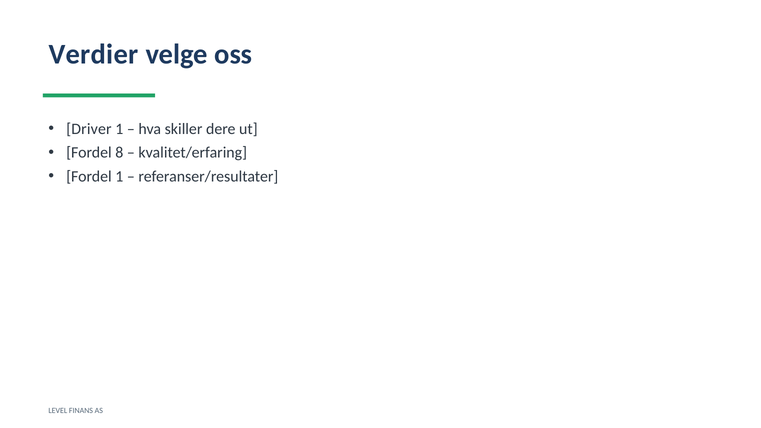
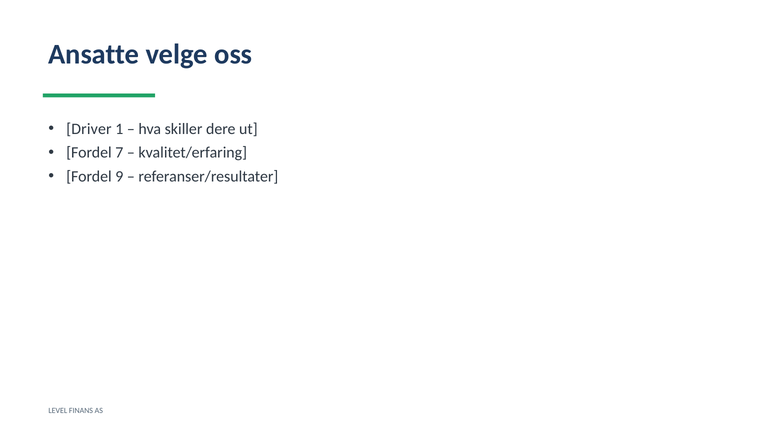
Verdier: Verdier -> Ansatte (94, 54)
8: 8 -> 7 (119, 153)
Fordel 1: 1 -> 9 (119, 176)
